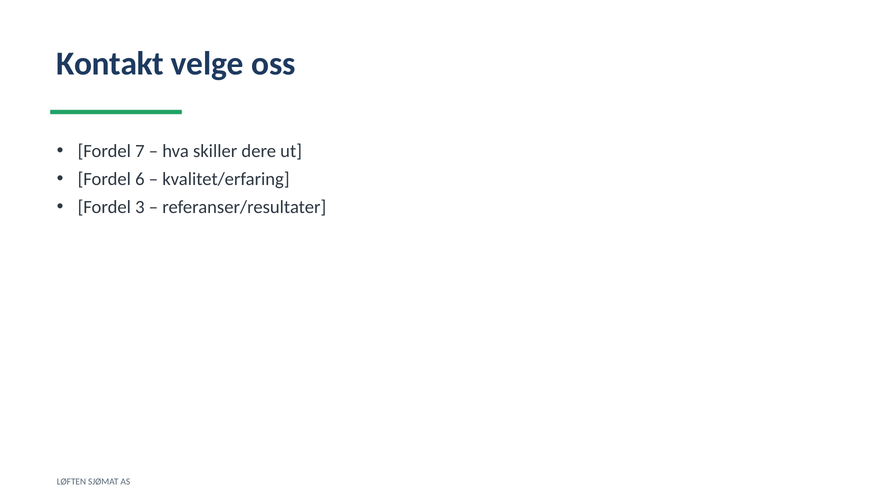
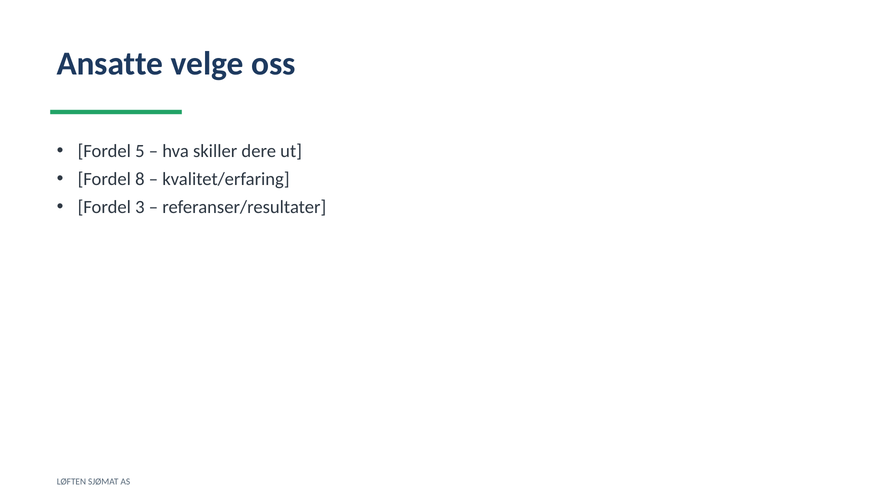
Kontakt: Kontakt -> Ansatte (110, 64)
7: 7 -> 5 (140, 151)
6: 6 -> 8 (140, 179)
